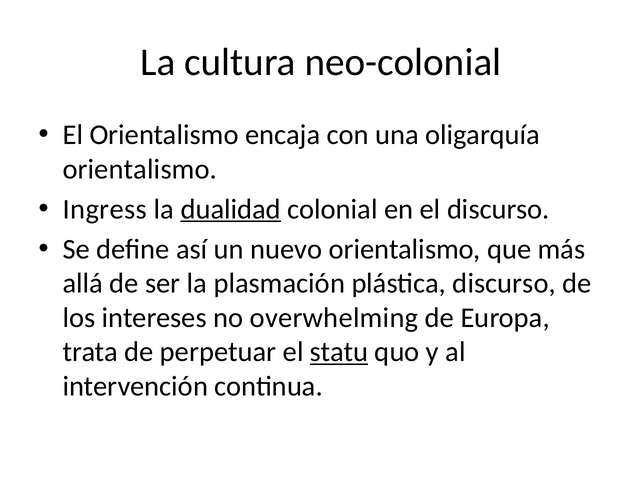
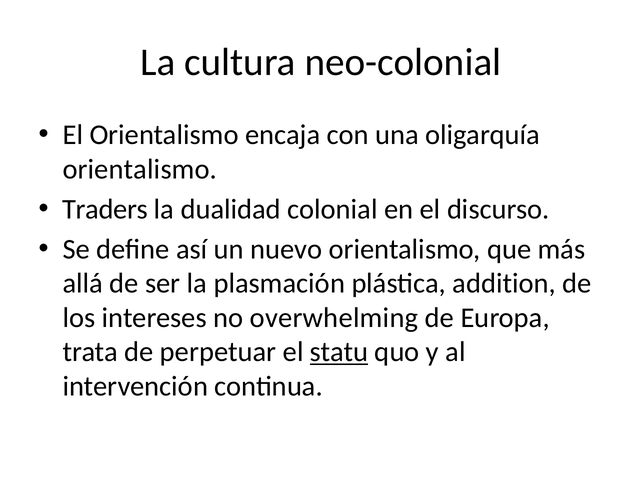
Ingress: Ingress -> Traders (105, 209)
dualidad underline: present -> none (231, 209)
plástica discurso: discurso -> addition (504, 283)
